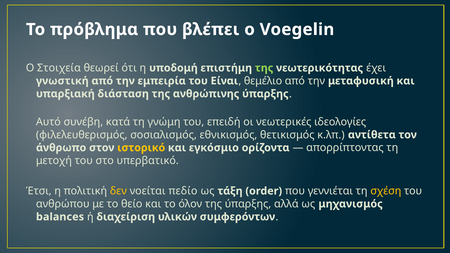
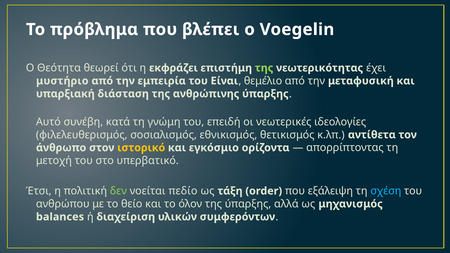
Στοιχεία: Στοιχεία -> Θεότητα (59, 68)
υποδομή: υποδομή -> εκφράζει (173, 68)
γνωστική: γνωστική -> μυστήριο (62, 81)
δεν colour: yellow -> light green (118, 191)
γεννιέται: γεννιέται -> εξάλειψη (330, 191)
σχέση colour: yellow -> light blue (386, 191)
